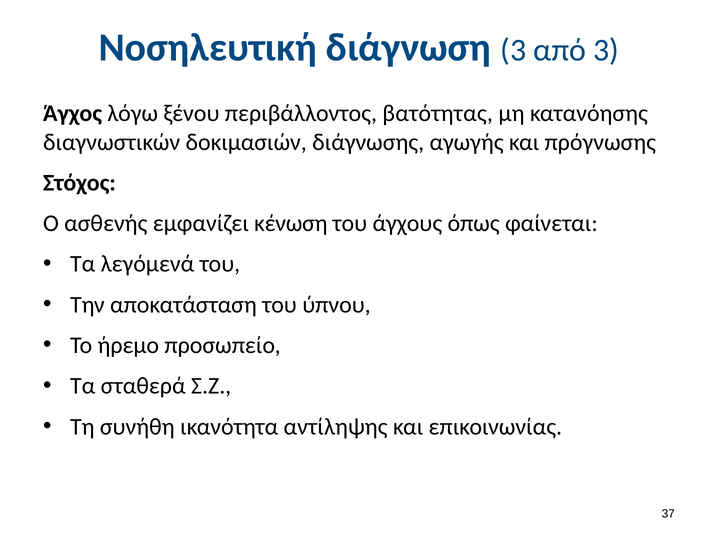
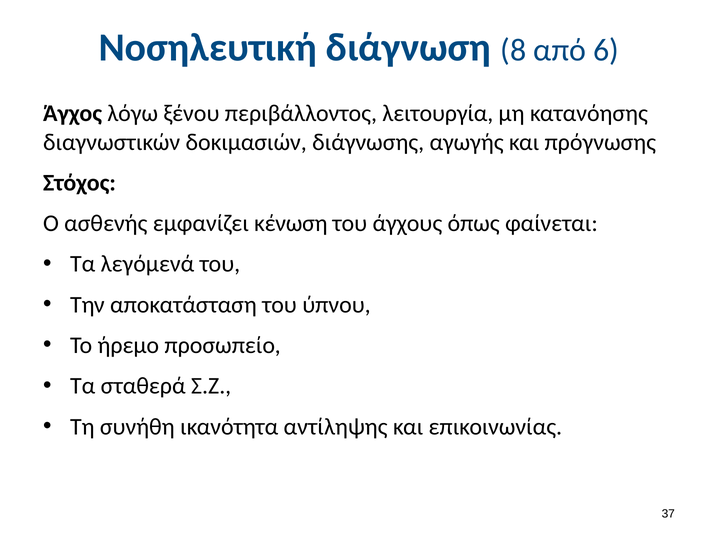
διάγνωση 3: 3 -> 8 (513, 50)
από 3: 3 -> 6 (606, 50)
βατότητας: βατότητας -> λειτουργία (438, 114)
